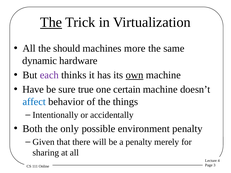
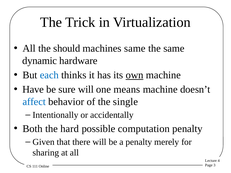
The underline: present -> none (51, 22)
machines more: more -> same (135, 48)
each colour: purple -> blue (49, 75)
sure true: true -> will (86, 90)
certain: certain -> means (127, 90)
things: things -> single (125, 102)
only: only -> hard (70, 129)
environment: environment -> computation (144, 129)
